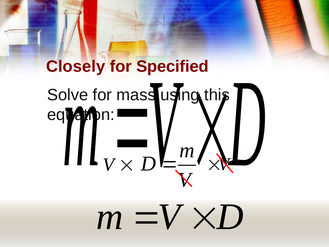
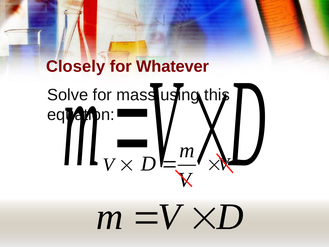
Specified: Specified -> Whatever (173, 66)
